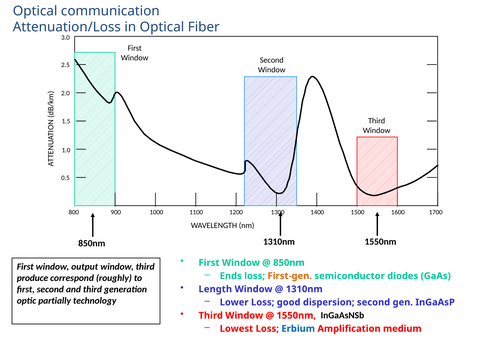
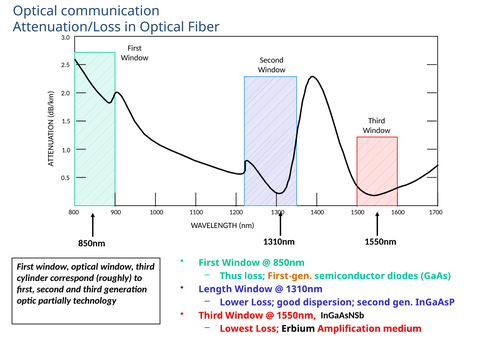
window output: output -> optical (85, 267)
Ends: Ends -> Thus (231, 276)
produce: produce -> cylinder (32, 278)
Erbium colour: blue -> black (298, 329)
